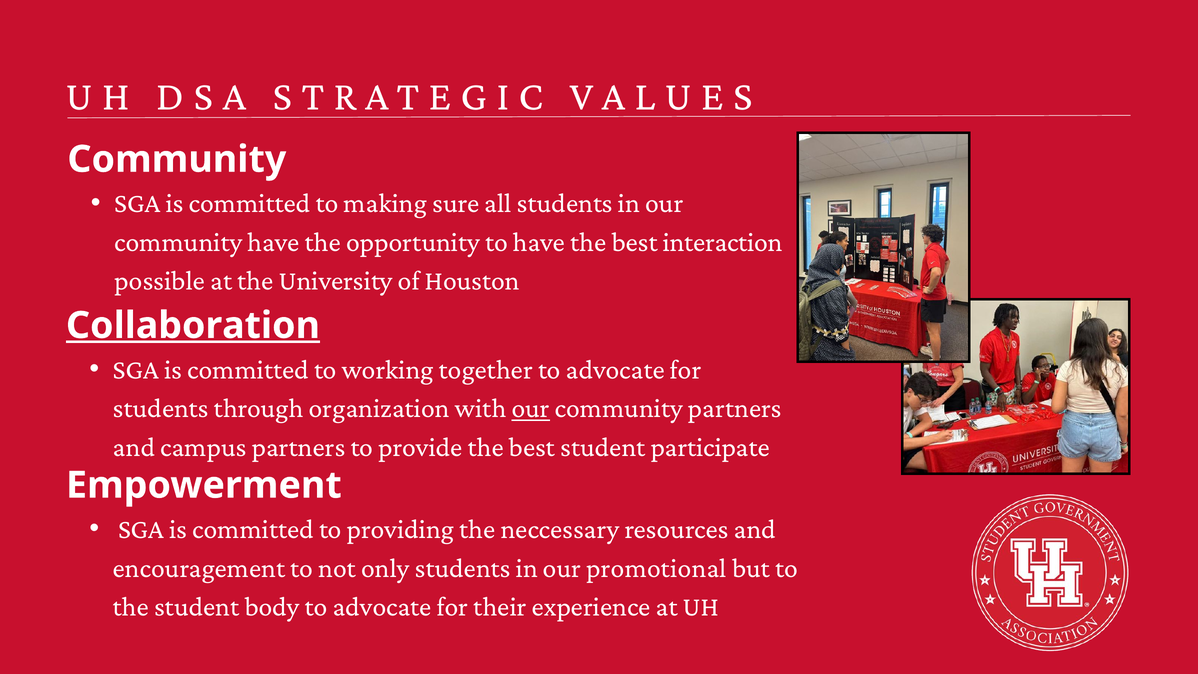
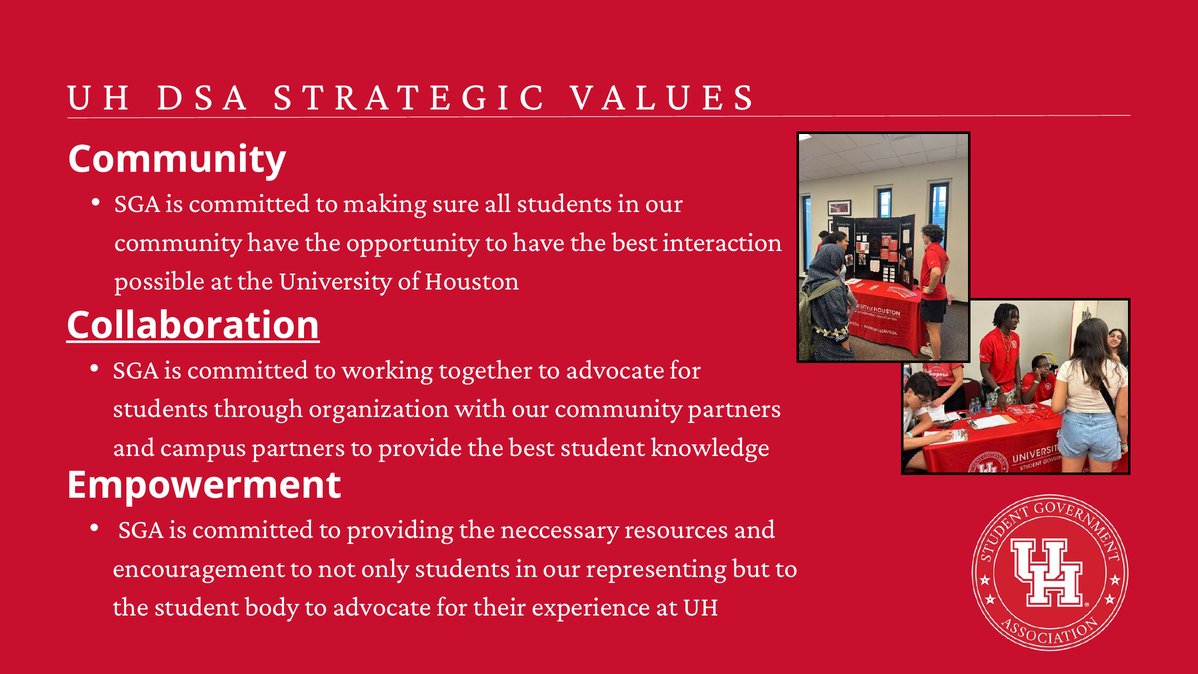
our underline: present -> none (531, 408)
participate: participate -> knowledge (710, 447)
promotional: promotional -> representing (657, 568)
